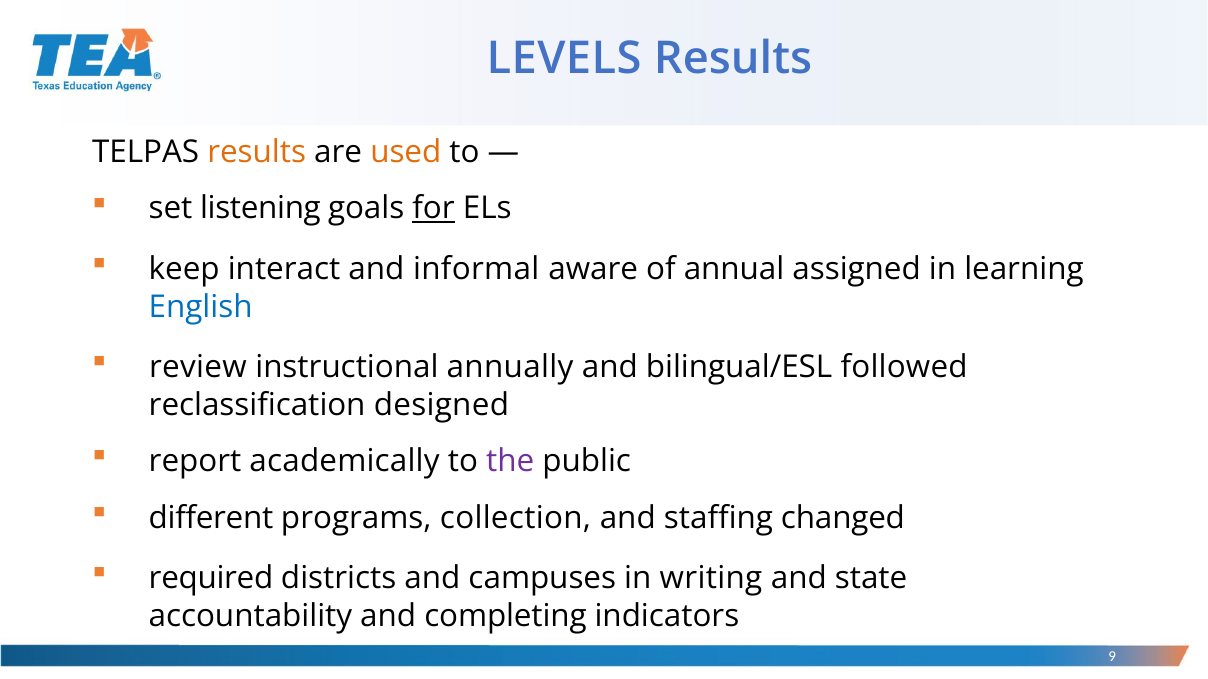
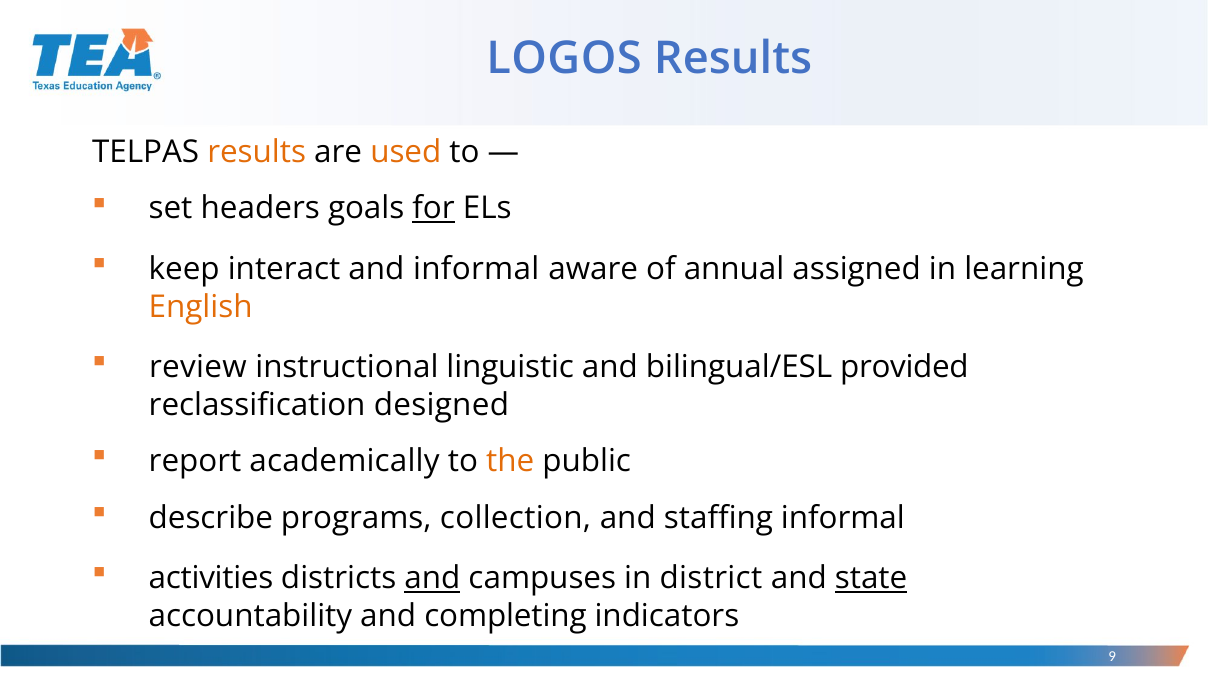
LEVELS: LEVELS -> LOGOS (564, 59)
listening: listening -> headers (260, 209)
English colour: blue -> orange (201, 307)
annually: annually -> linguistic (510, 368)
followed: followed -> provided (904, 368)
the colour: purple -> orange (510, 462)
different: different -> describe (211, 518)
staffing changed: changed -> informal (843, 518)
required: required -> activities (211, 579)
and underline: none -> present (432, 579)
writing: writing -> district (711, 579)
state underline: none -> present (871, 579)
